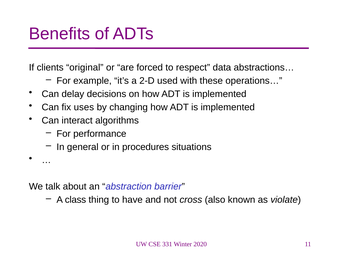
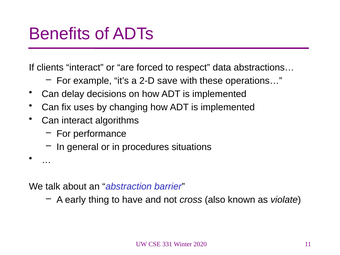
clients original: original -> interact (85, 68)
used: used -> save (167, 81)
class: class -> early (75, 200)
